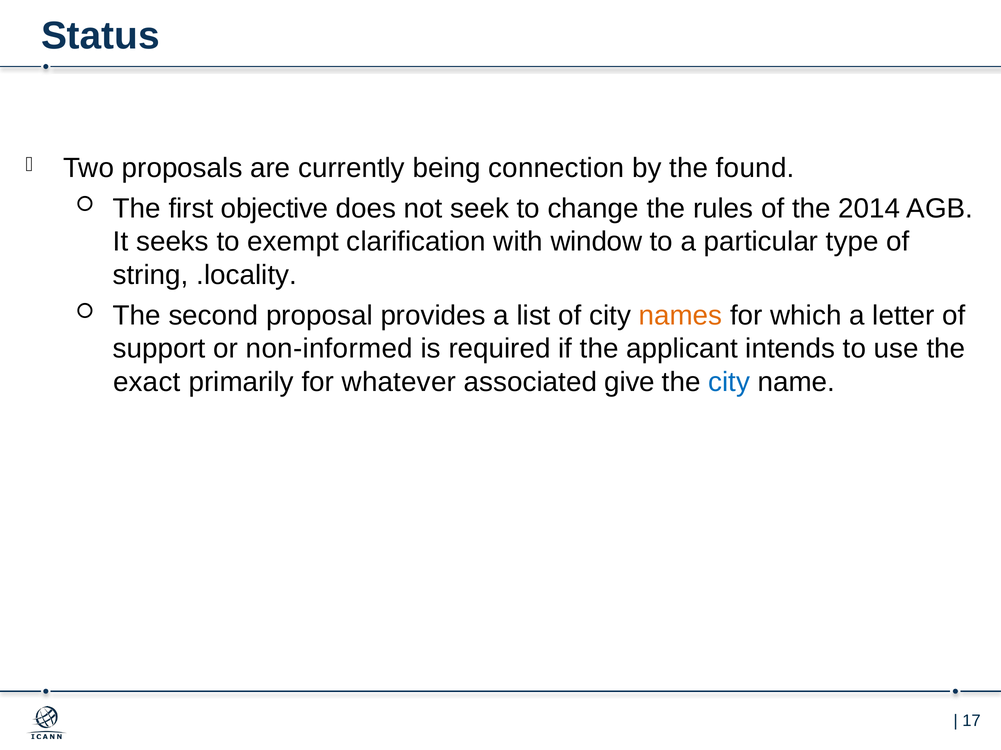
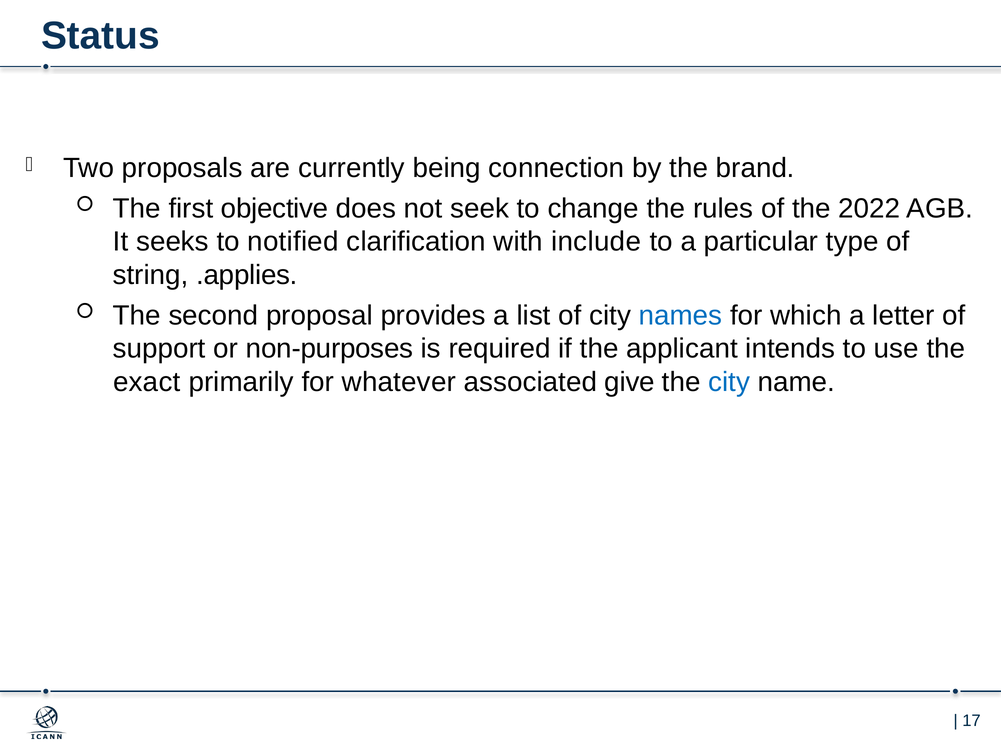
found: found -> brand (755, 168)
2014: 2014 -> 2022 (869, 209)
exempt: exempt -> notified (293, 242)
window: window -> include (596, 242)
.locality: .locality -> .applies (247, 275)
names colour: orange -> blue (681, 316)
non-informed: non-informed -> non-purposes (330, 349)
